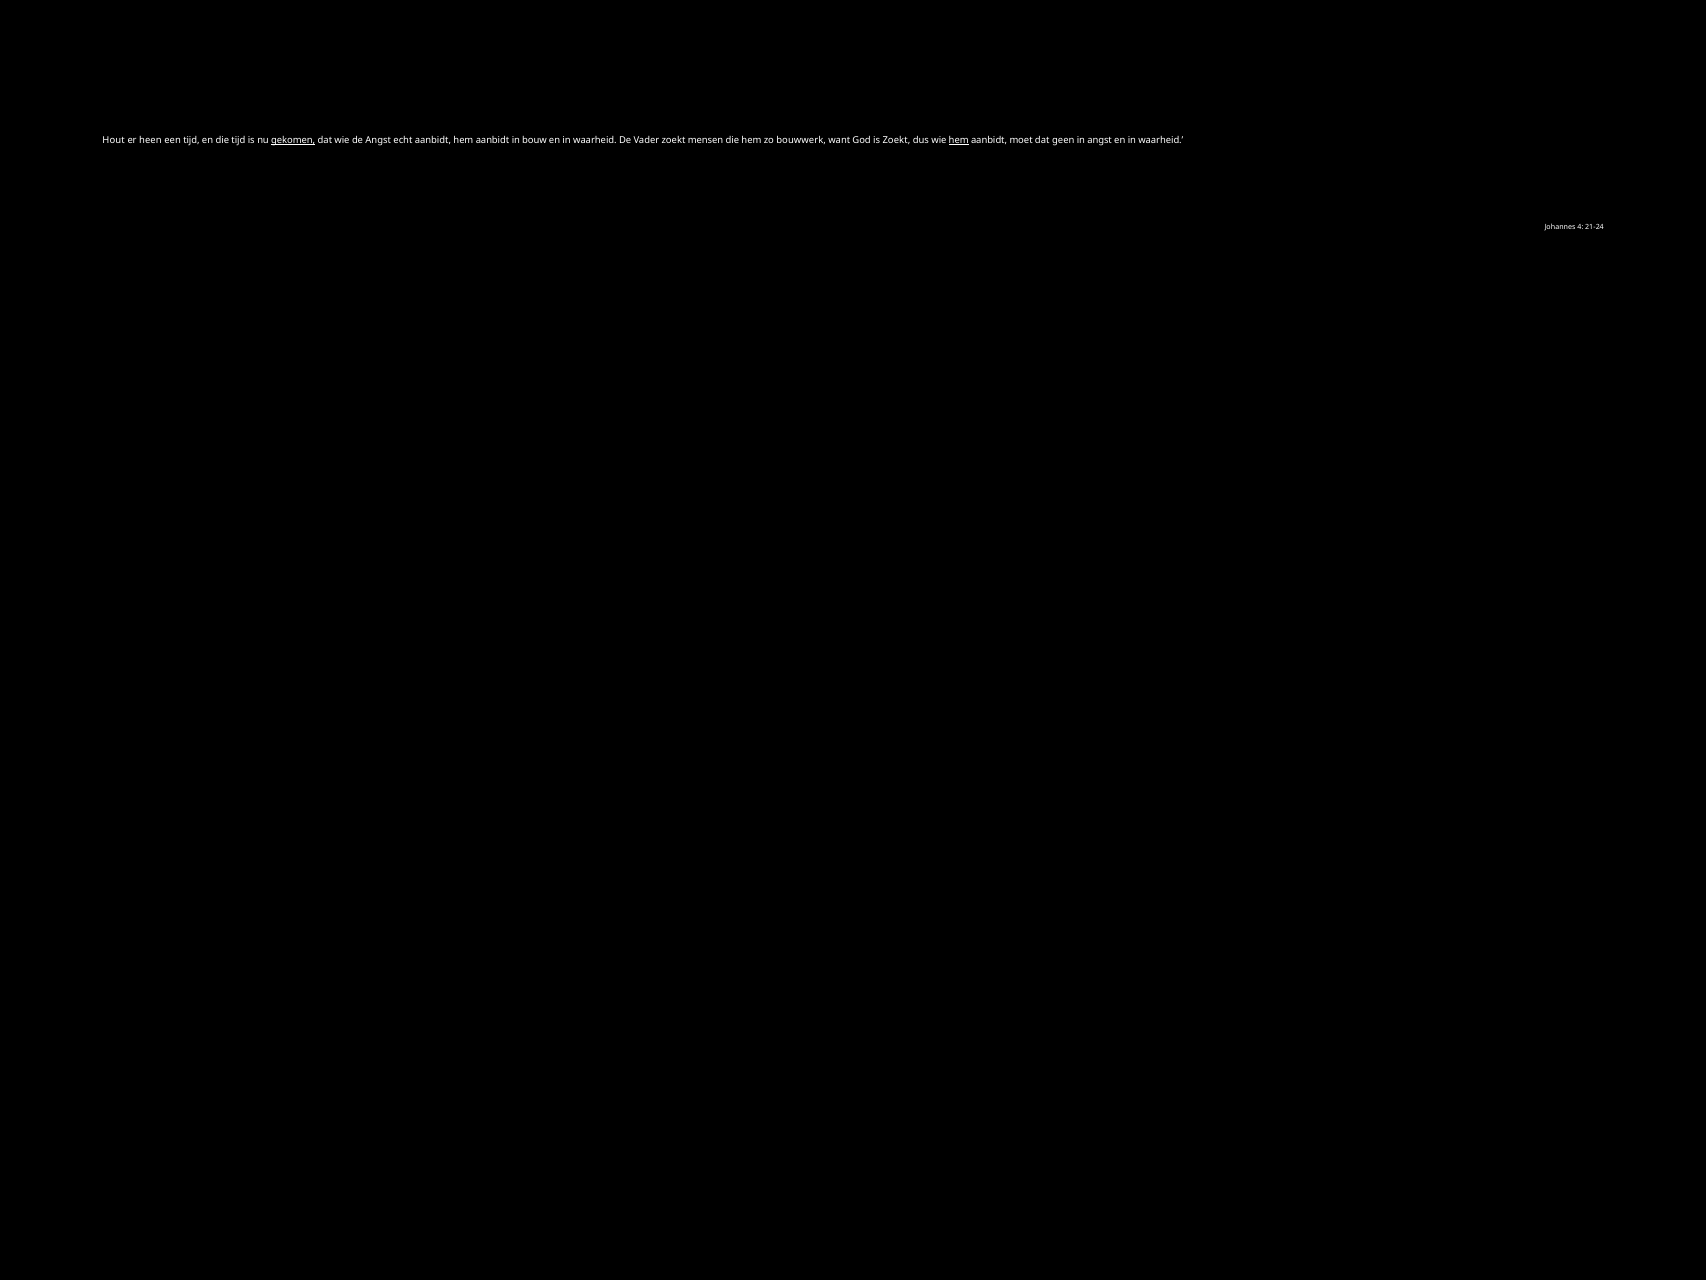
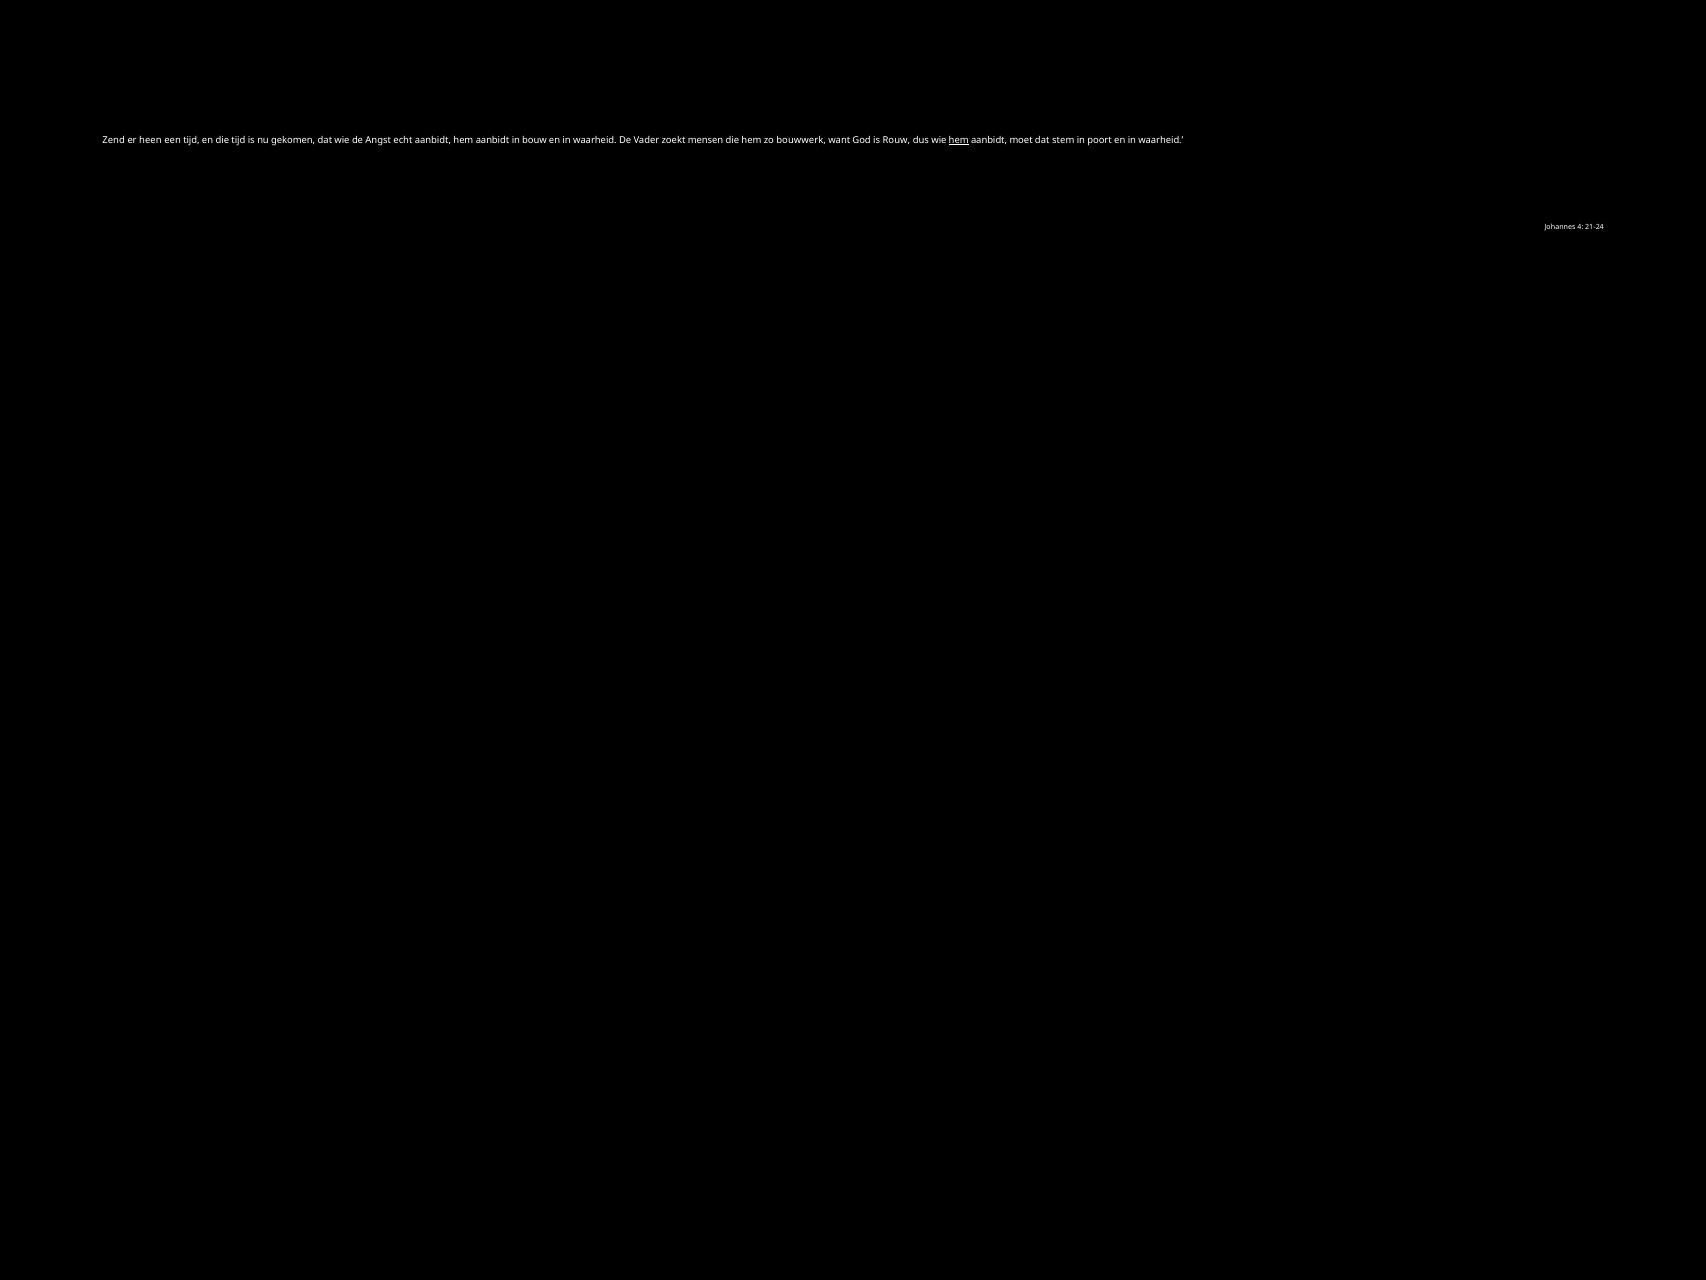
Hout: Hout -> Zend (114, 140)
gekomen underline: present -> none (293, 140)
is Zoekt: Zoekt -> Rouw (896, 140)
geen: geen -> stem (1063, 140)
in angst: angst -> poort (1100, 140)
